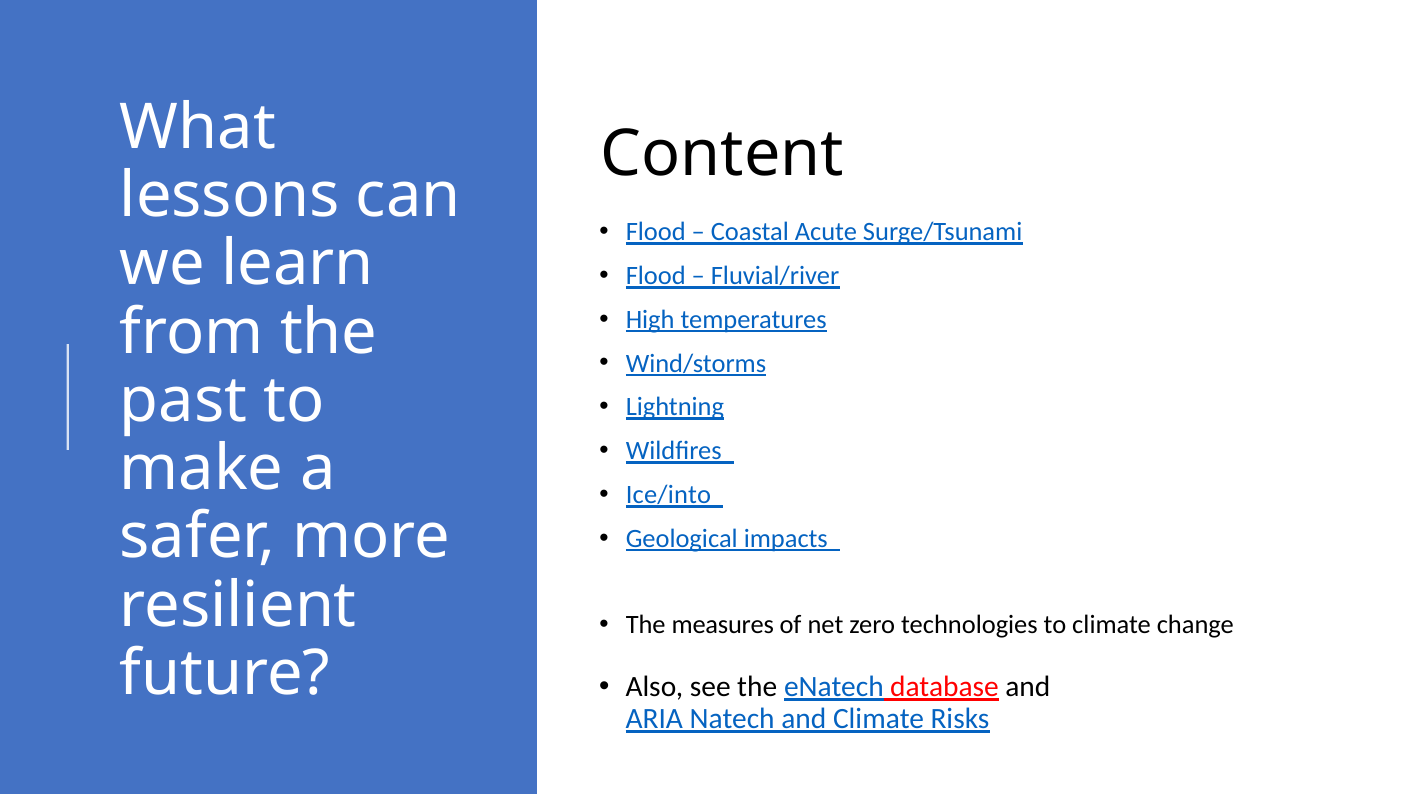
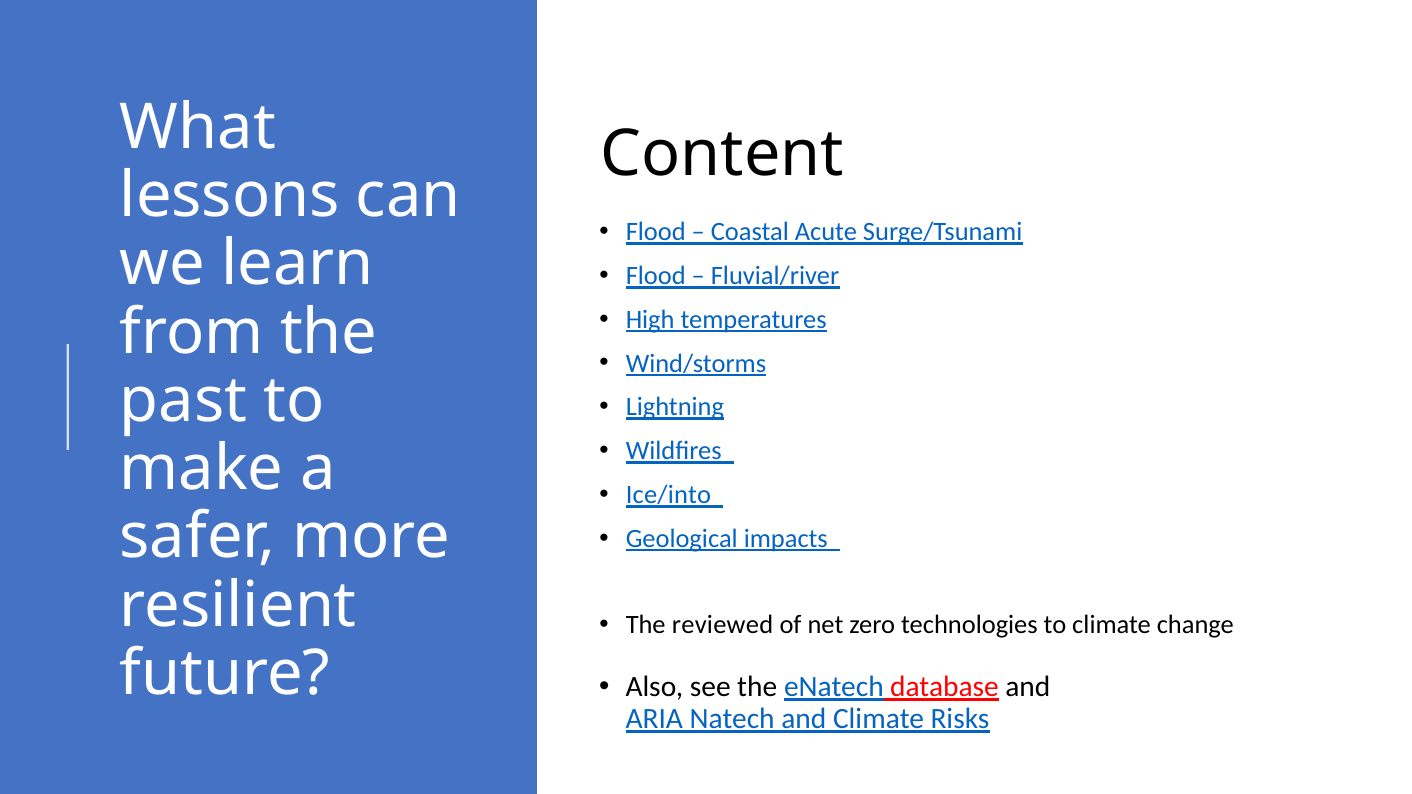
measures: measures -> reviewed (723, 625)
